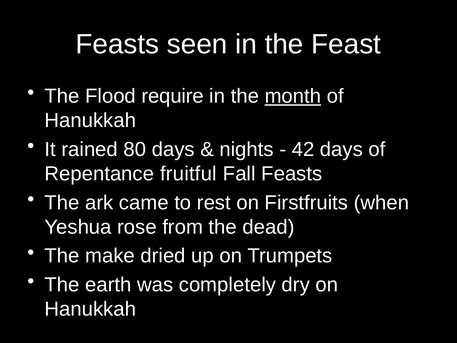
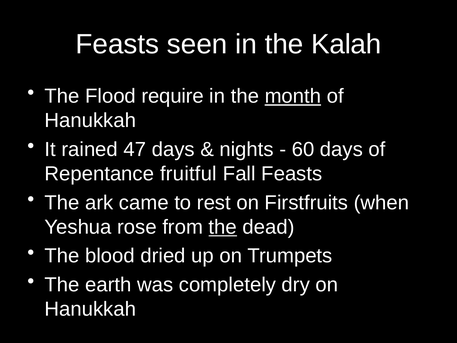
Feast: Feast -> Kalah (346, 44)
80: 80 -> 47 (135, 149)
42: 42 -> 60 (303, 149)
the underline: none -> present (223, 227)
make: make -> blood (110, 256)
